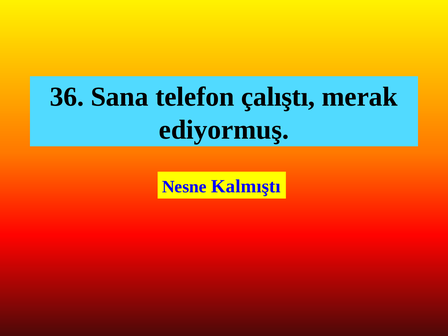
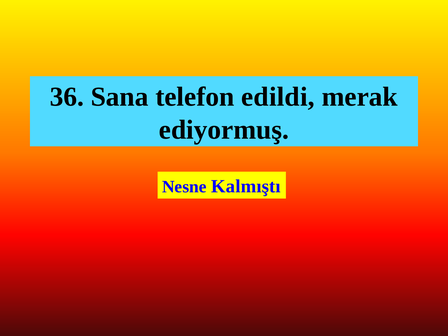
çalıştı: çalıştı -> edildi (278, 97)
